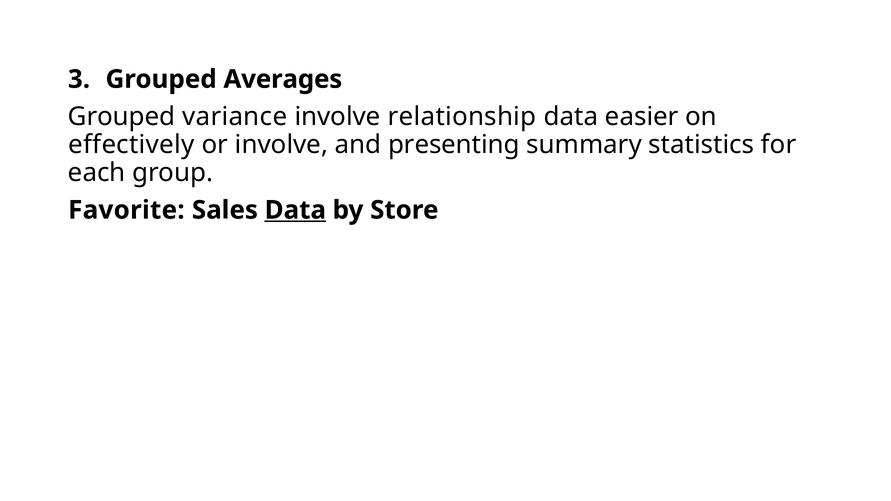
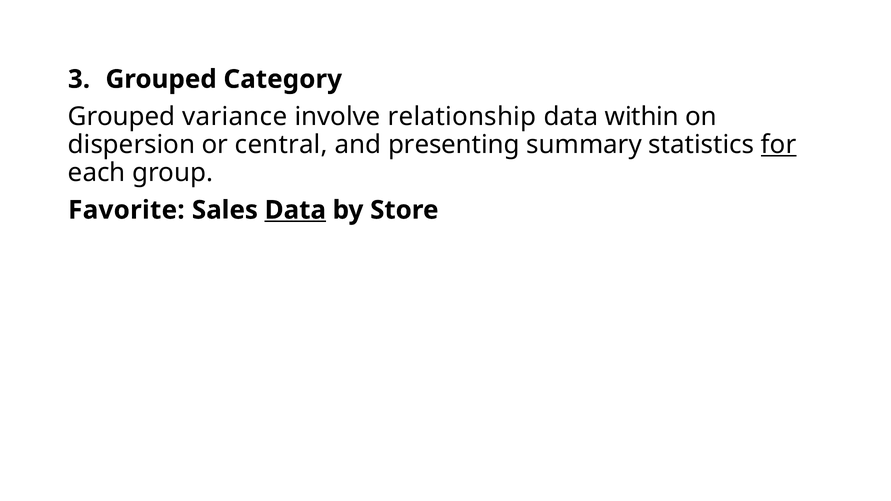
Averages: Averages -> Category (283, 79)
easier: easier -> within (642, 117)
effectively: effectively -> dispersion (132, 145)
or involve: involve -> central (281, 145)
for underline: none -> present (779, 145)
